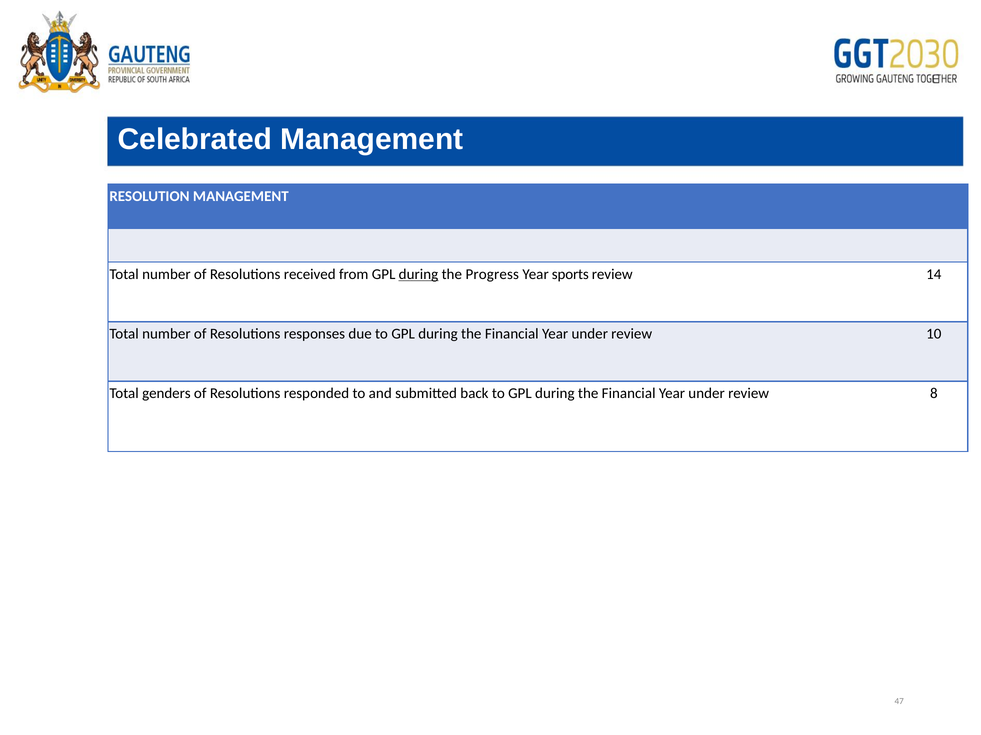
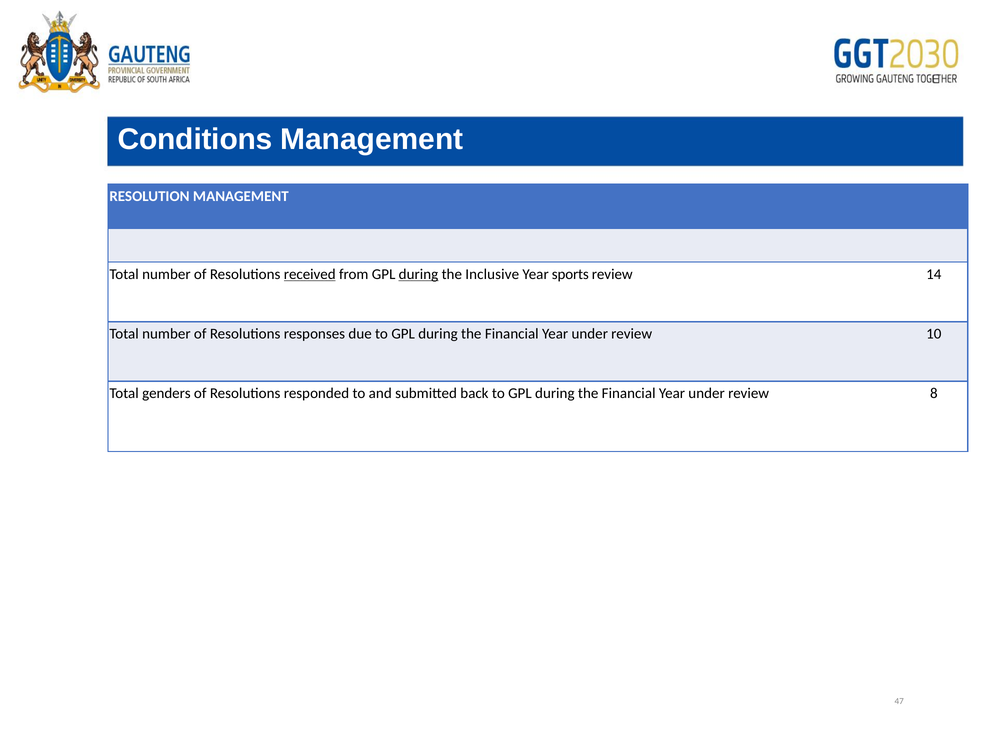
Celebrated: Celebrated -> Conditions (195, 139)
received underline: none -> present (310, 275)
Progress: Progress -> Inclusive (492, 275)
